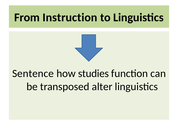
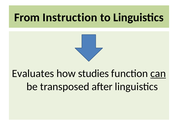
Sentence: Sentence -> Evaluates (33, 73)
can underline: none -> present (158, 73)
alter: alter -> after (102, 86)
